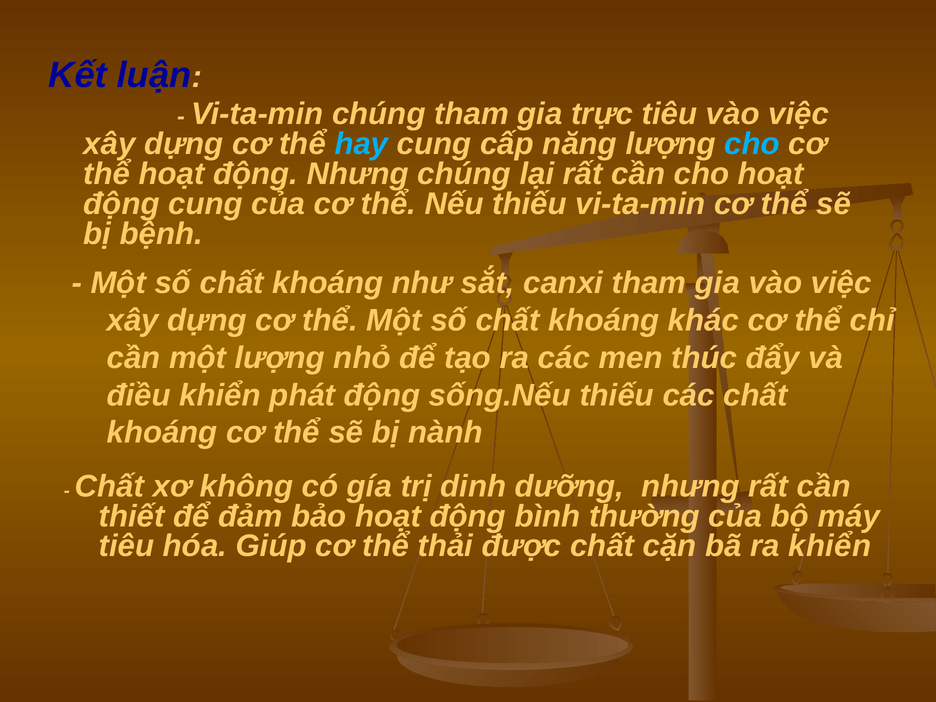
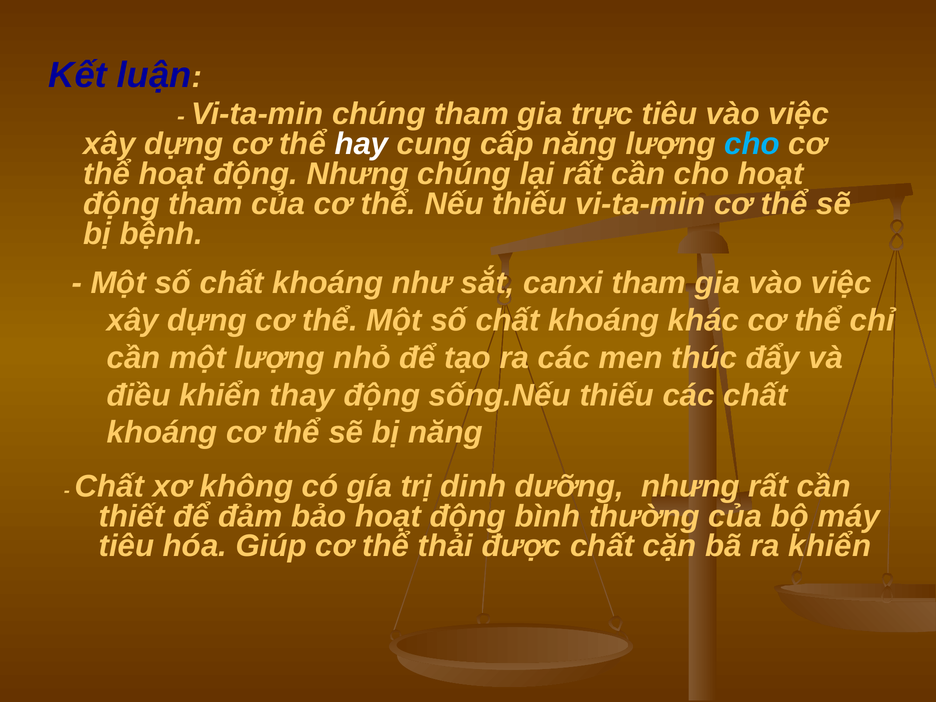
hay colour: light blue -> white (361, 144)
động cung: cung -> tham (205, 204)
phát: phát -> thay (302, 395)
bị nành: nành -> năng (445, 433)
